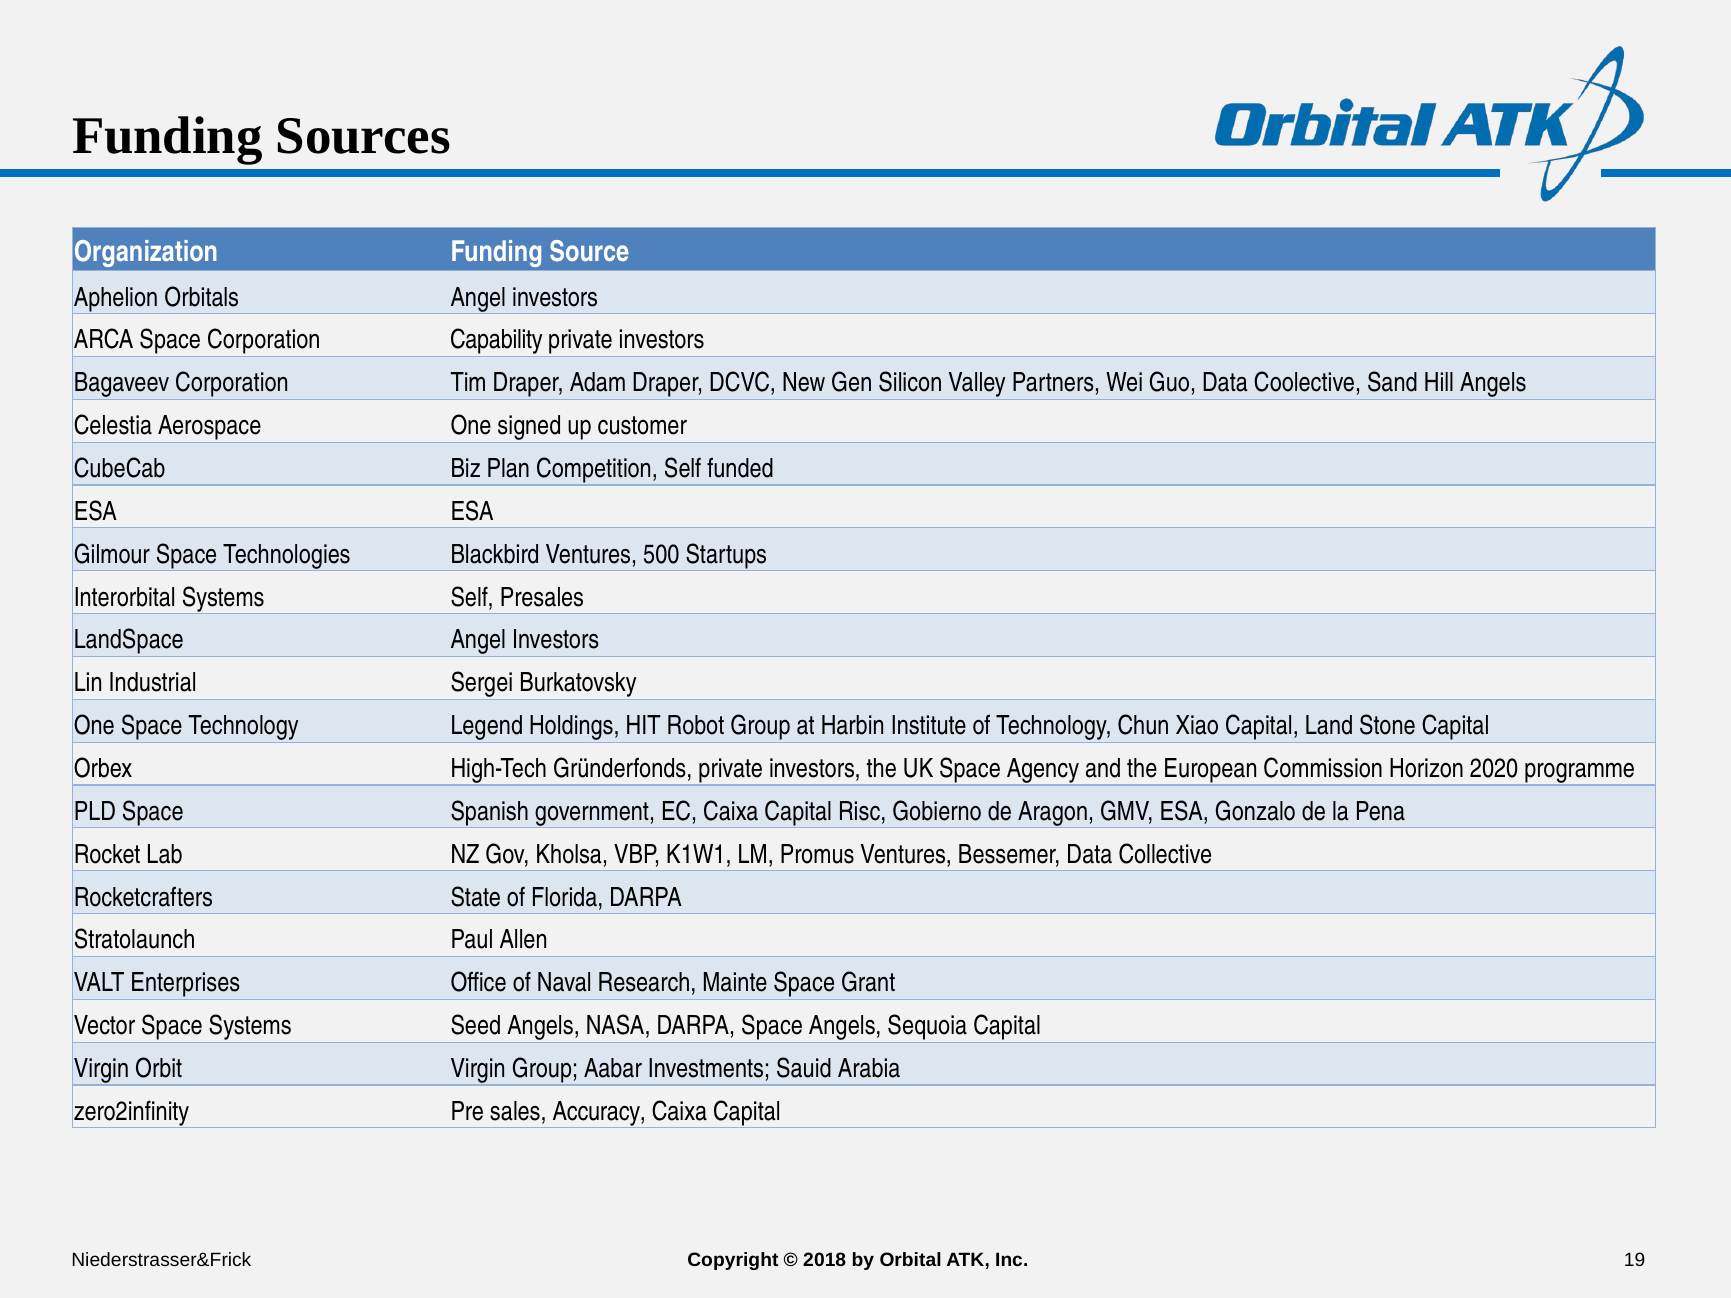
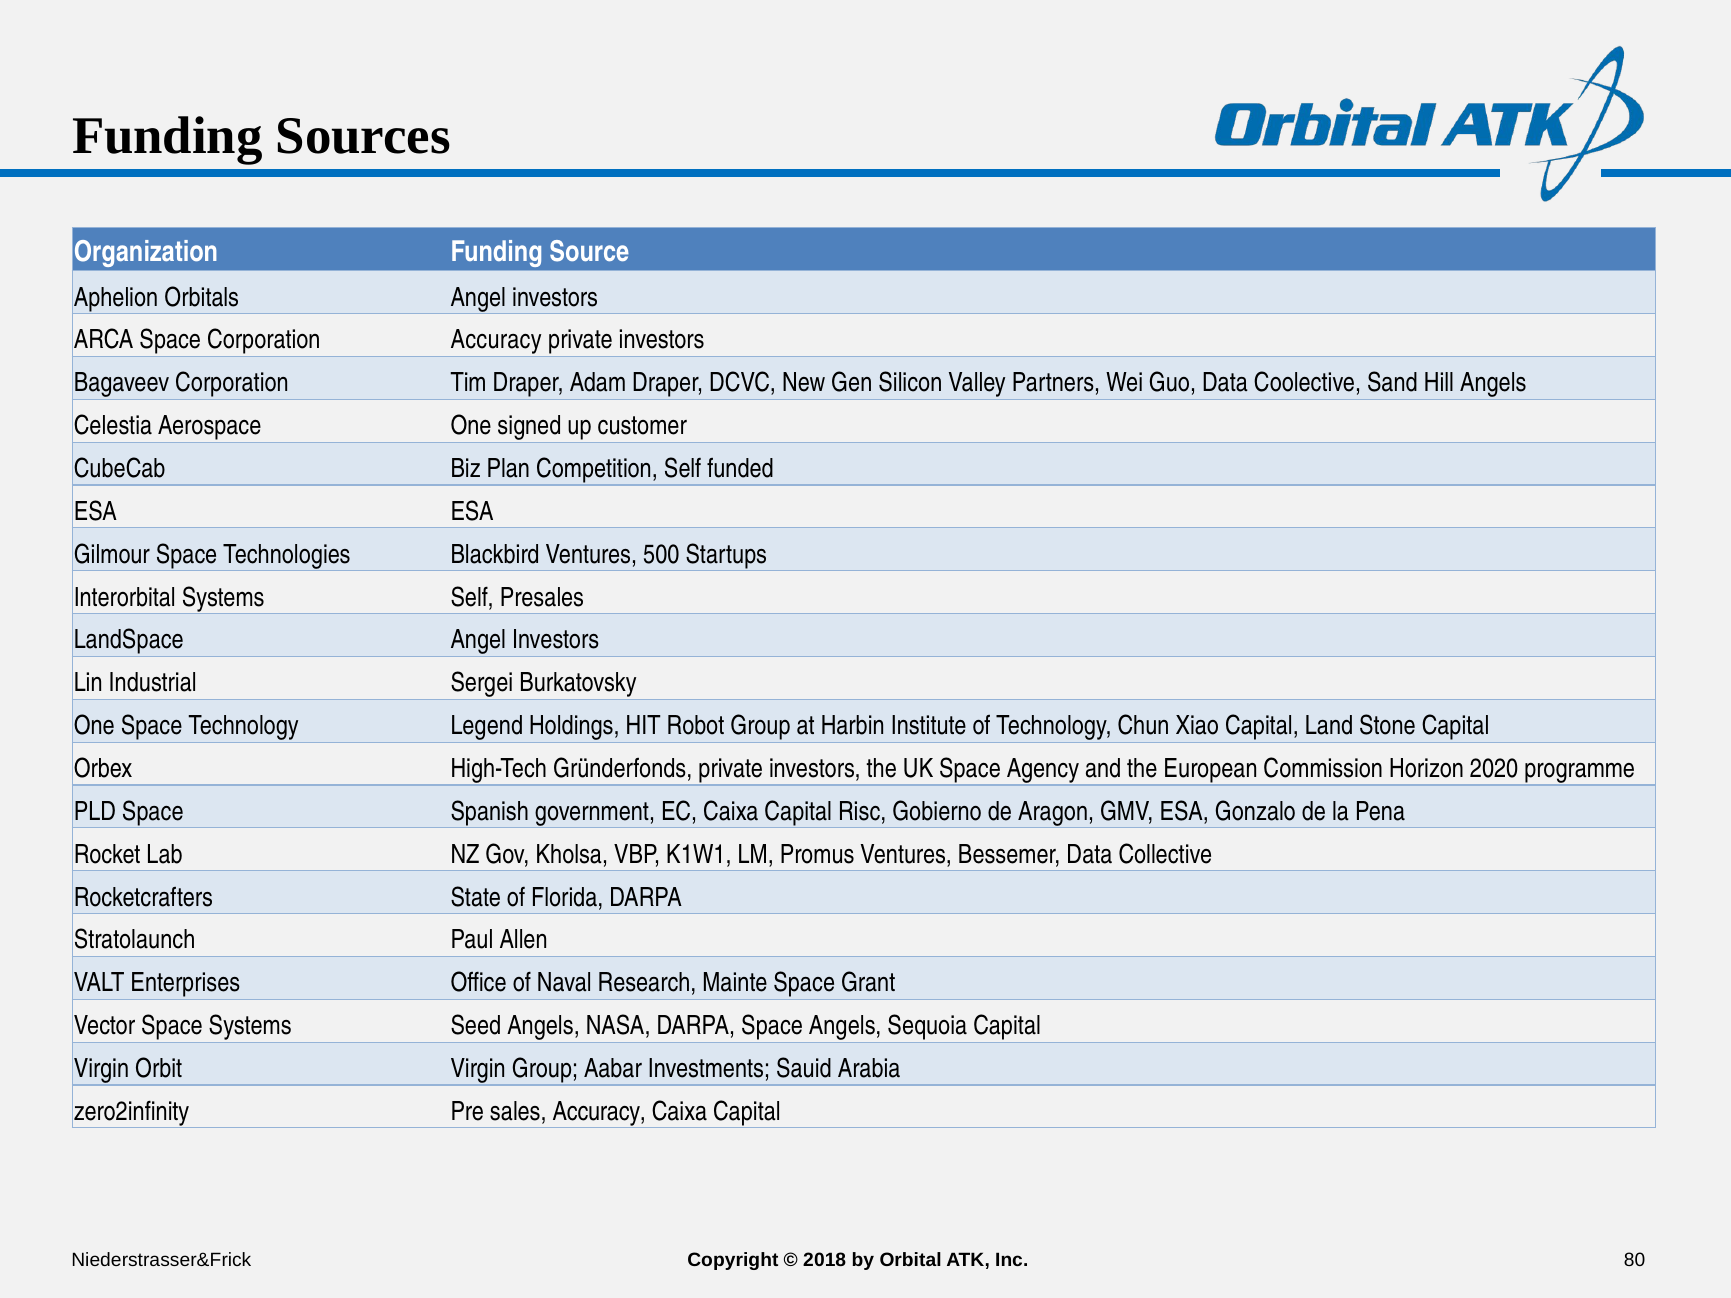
Corporation Capability: Capability -> Accuracy (496, 340)
19: 19 -> 80 (1635, 1260)
